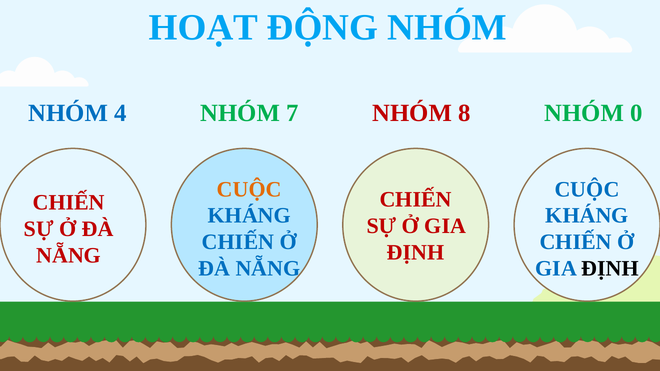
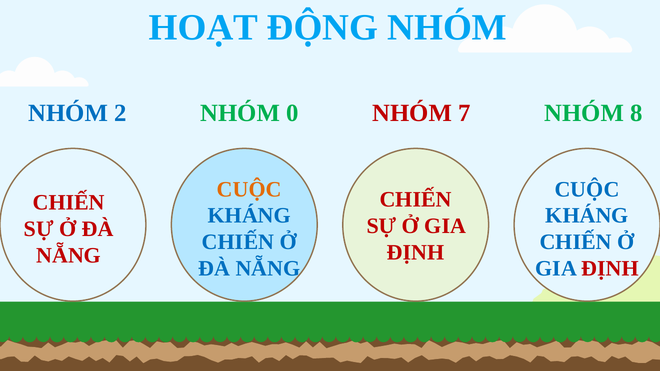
4: 4 -> 2 (120, 113)
7: 7 -> 0 (292, 113)
8: 8 -> 7 (464, 113)
0: 0 -> 8 (636, 113)
ĐỊNH colour: black -> red (610, 269)
